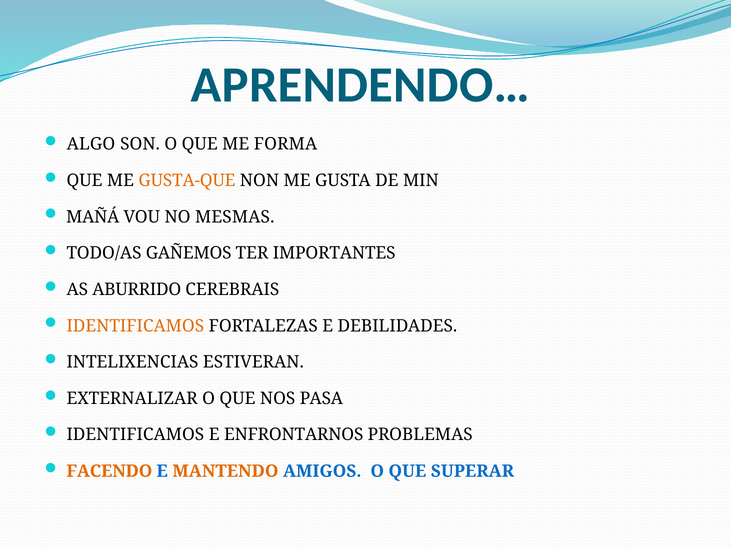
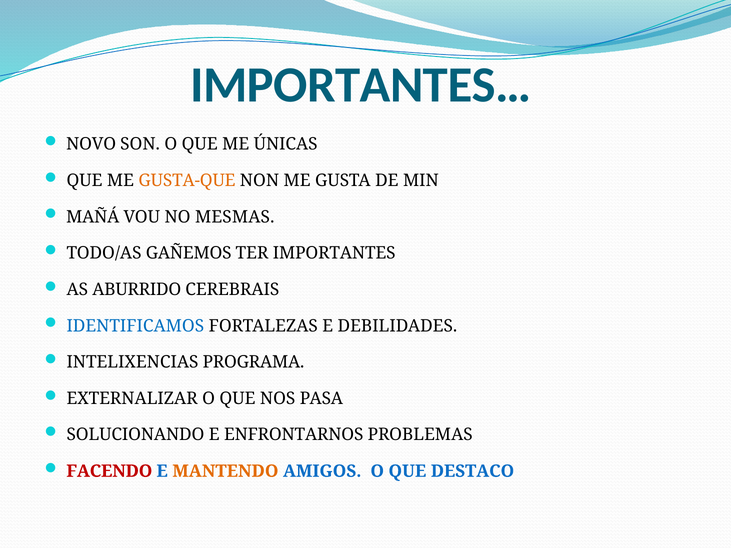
APRENDENDO…: APRENDENDO… -> IMPORTANTES… (361, 85)
ALGO: ALGO -> NOVO (91, 144)
FORMA: FORMA -> ÚNICAS (286, 144)
IDENTIFICAMOS colour: orange -> blue (135, 326)
ESTIVERAN: ESTIVERAN -> PROGRAMA (254, 362)
IDENTIFICAMOS: IDENTIFICAMOS -> SOLUCIONANDO (135, 435)
FACENDO colour: orange -> red (109, 471)
SUPERAR: SUPERAR -> DESTACO (472, 471)
